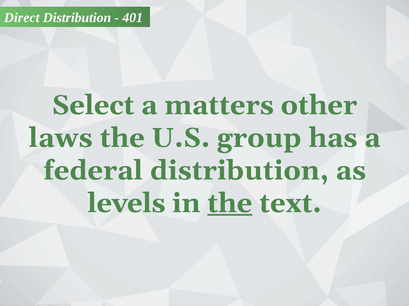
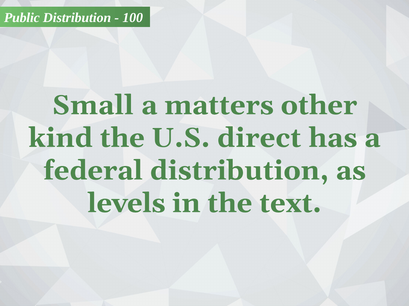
Direct: Direct -> Public (22, 18)
401: 401 -> 100 (133, 18)
Select: Select -> Small (93, 105)
laws: laws -> kind (61, 138)
group: group -> direct (259, 138)
the underline: present -> none (230, 204)
